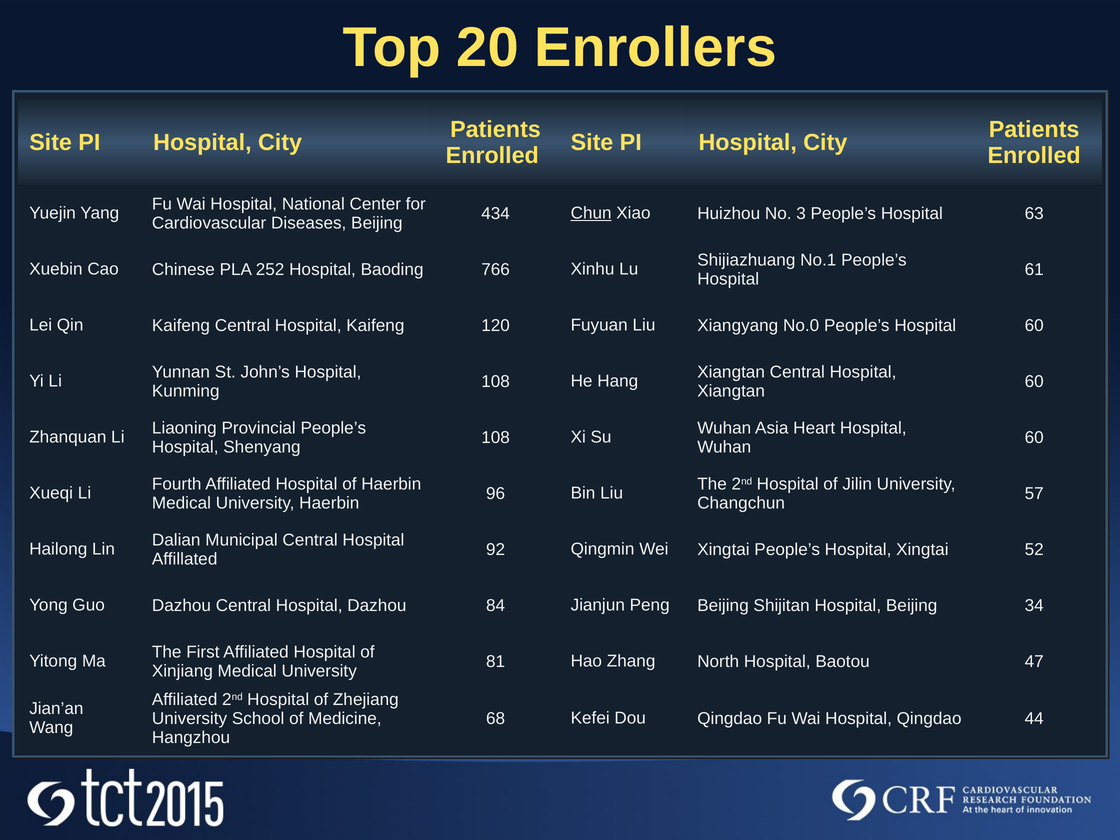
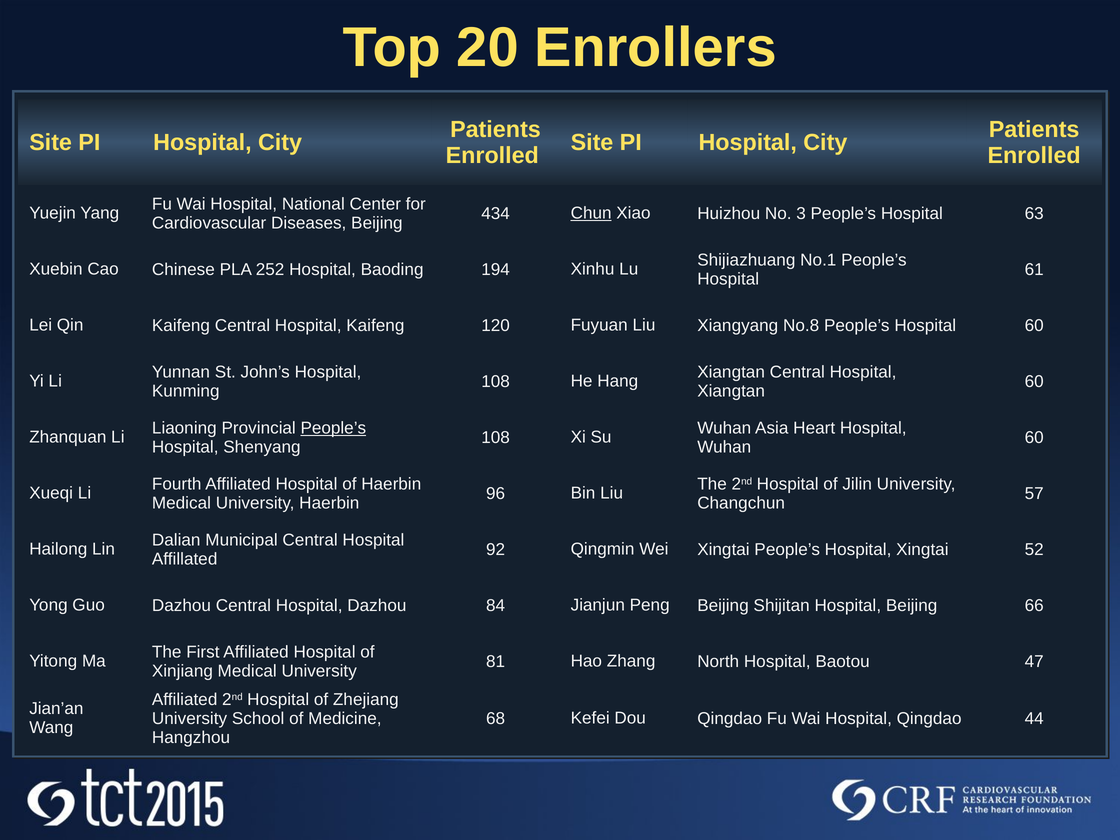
766: 766 -> 194 (496, 270)
No.0: No.0 -> No.8 (801, 326)
People’s underline: none -> present (333, 428)
34: 34 -> 66 (1034, 606)
